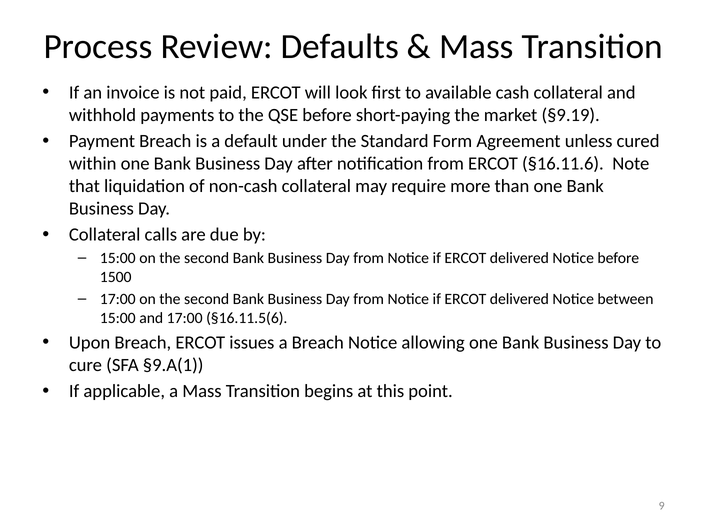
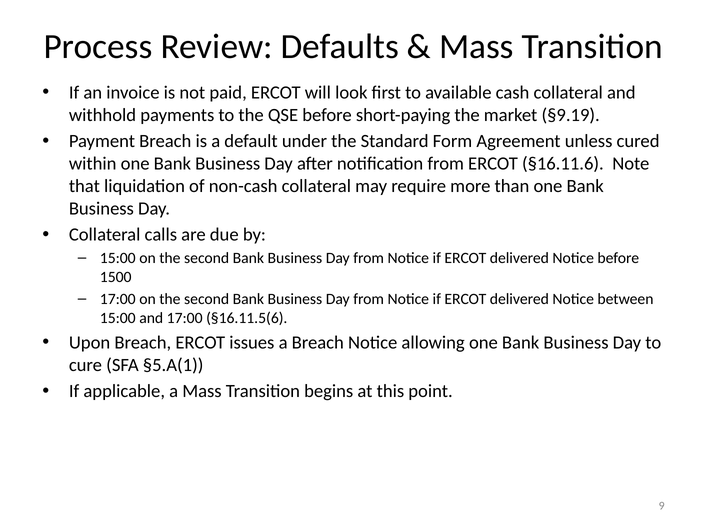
§9.A(1: §9.A(1 -> §5.A(1 (173, 365)
